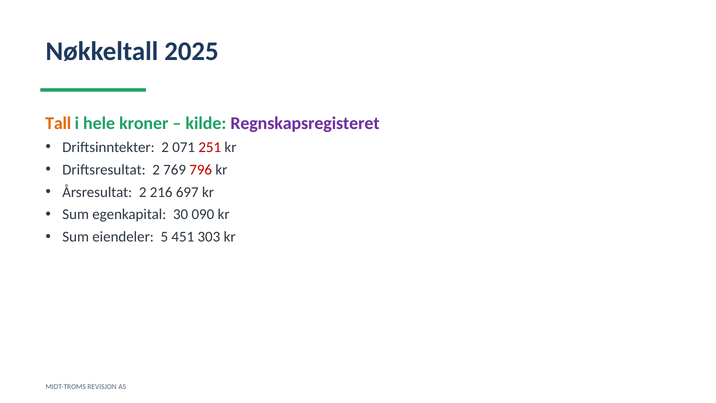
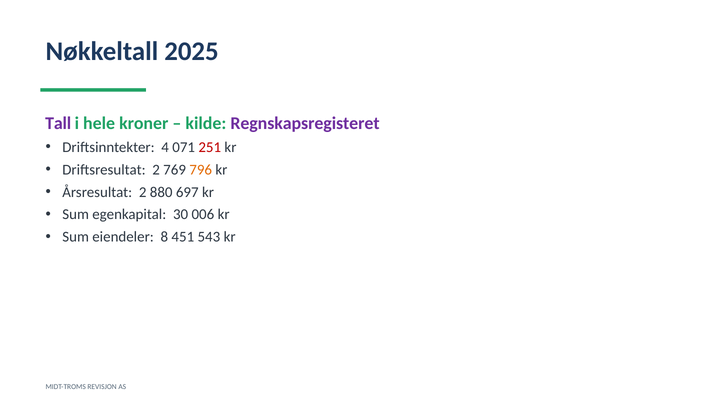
Tall colour: orange -> purple (58, 123)
Driftsinntekter 2: 2 -> 4 (165, 147)
796 colour: red -> orange (201, 170)
216: 216 -> 880 (161, 192)
090: 090 -> 006 (203, 214)
5: 5 -> 8 (164, 237)
303: 303 -> 543 (209, 237)
